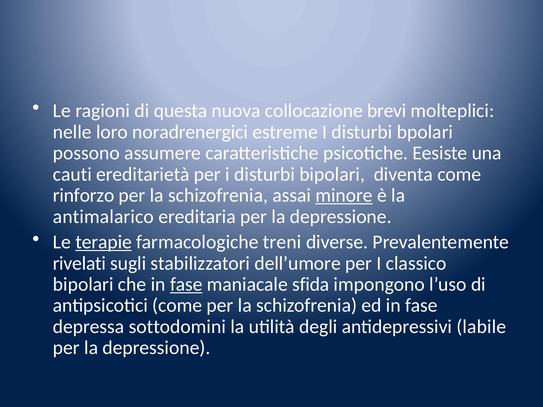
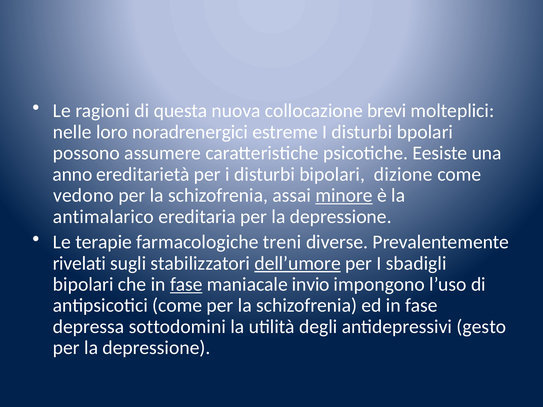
cauti: cauti -> anno (72, 174)
diventa: diventa -> dizione (403, 174)
rinforzo: rinforzo -> vedono (83, 196)
terapie underline: present -> none (104, 242)
dell’umore underline: none -> present (298, 263)
classico: classico -> sbadigli (416, 263)
sfida: sfida -> invio (311, 285)
labile: labile -> gesto (481, 327)
